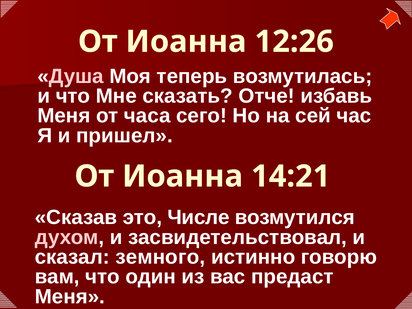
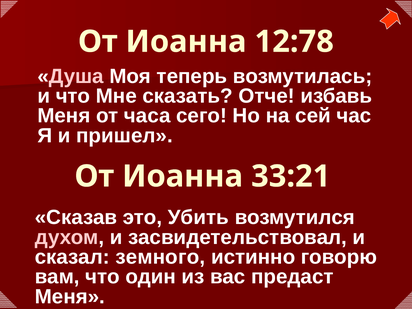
12:26: 12:26 -> 12:78 (294, 42)
14:21: 14:21 -> 33:21 (291, 176)
Числе: Числе -> Убить (198, 217)
